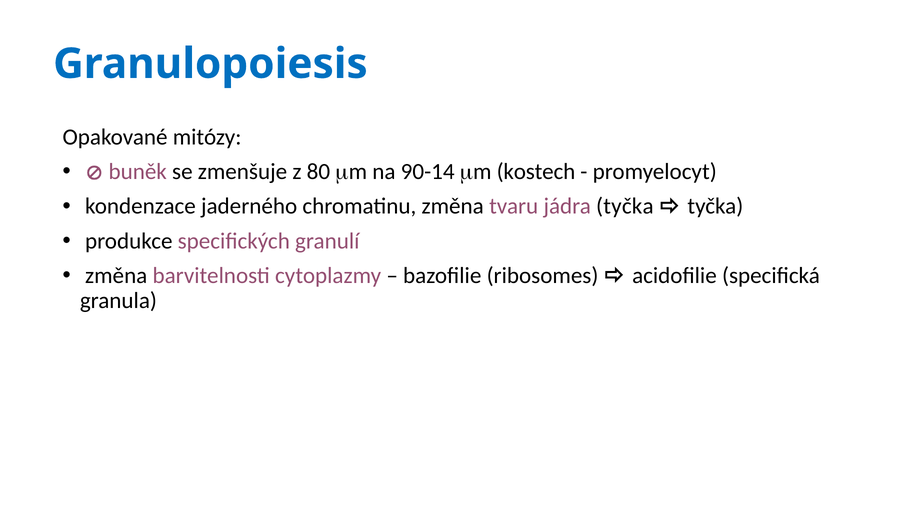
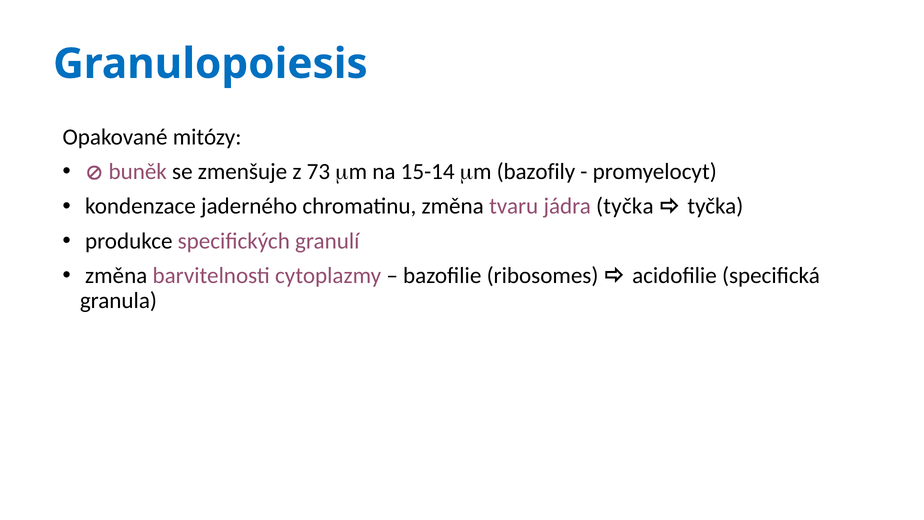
80: 80 -> 73 (318, 172)
90-14: 90-14 -> 15-14 (428, 172)
kostech: kostech -> bazofily (536, 172)
